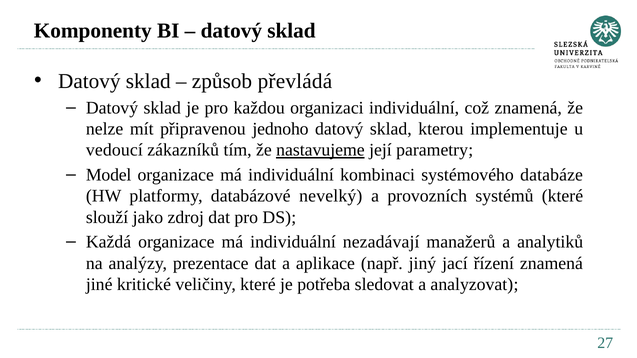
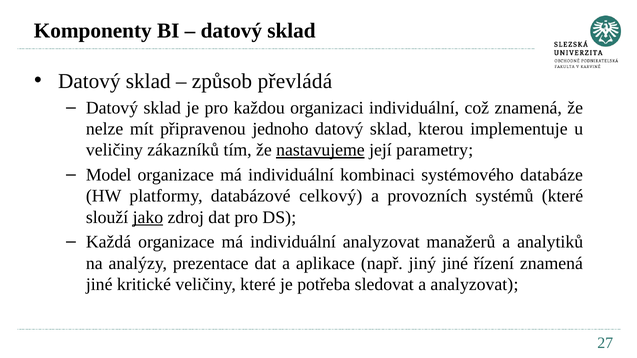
vedoucí: vedoucí -> veličiny (114, 150)
nevelký: nevelký -> celkový (331, 196)
jako underline: none -> present (148, 218)
individuální nezadávají: nezadávají -> analyzovat (381, 242)
jiný jací: jací -> jiné (455, 264)
